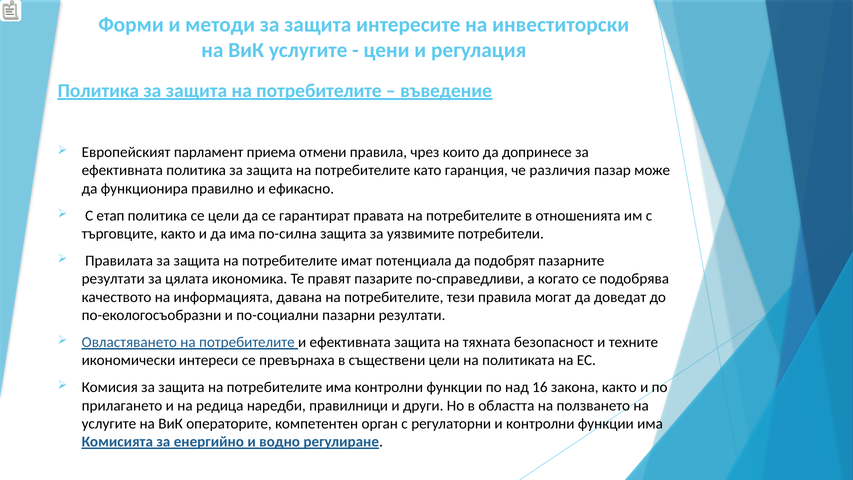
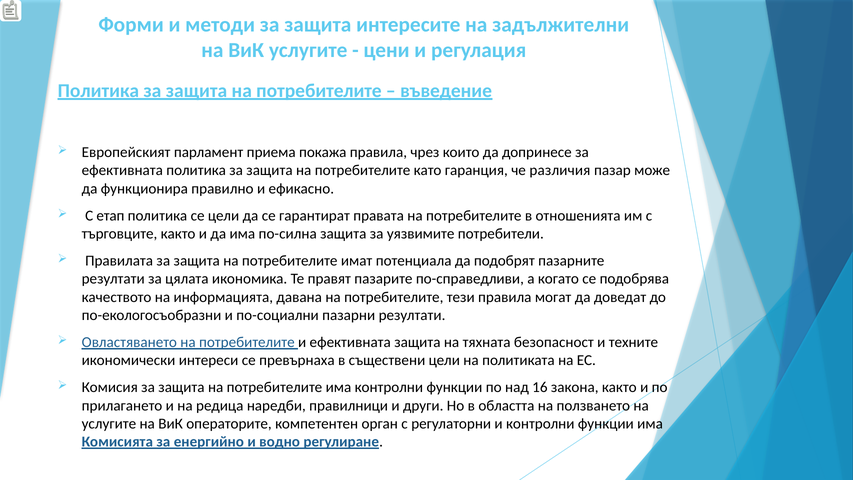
инвеститорски: инвеститорски -> задължителни (561, 24)
отмени: отмени -> покажа (323, 152)
